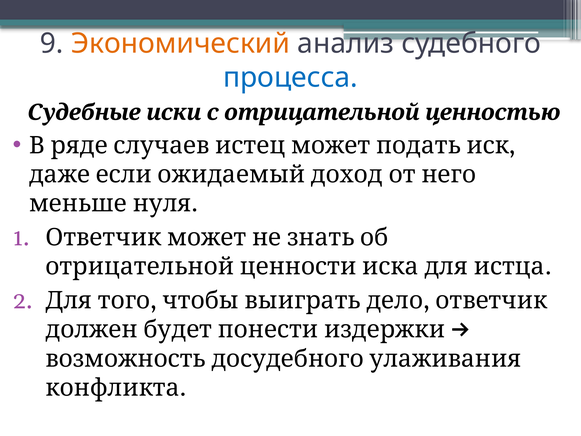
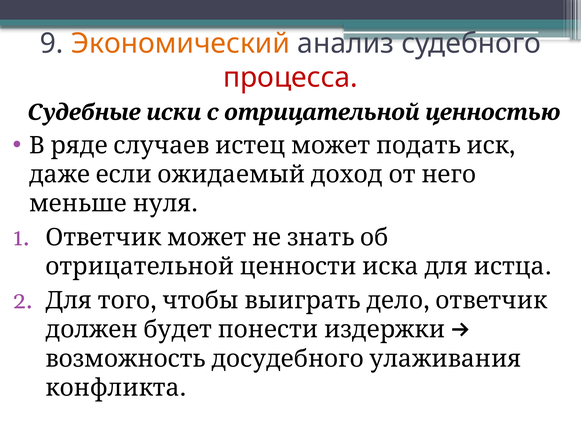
процесса colour: blue -> red (290, 77)
